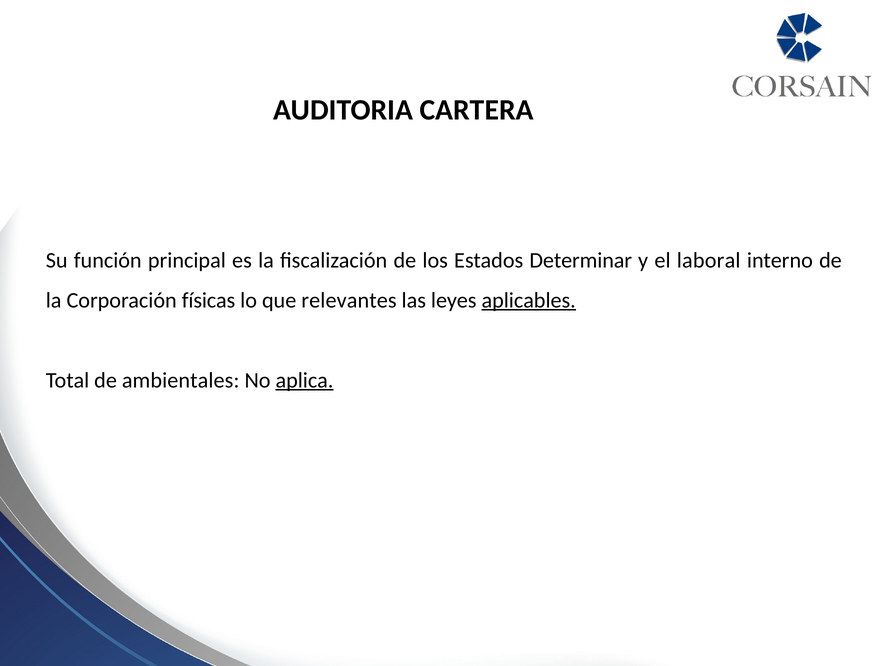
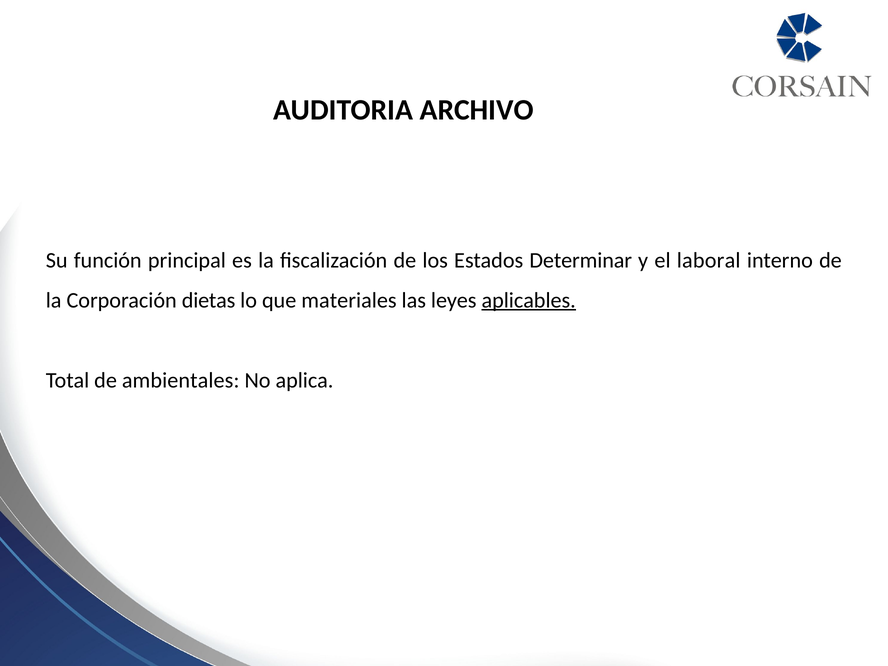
CARTERA: CARTERA -> ARCHIVO (477, 110)
físicas: físicas -> dietas (209, 300)
relevantes: relevantes -> materiales (349, 300)
aplica underline: present -> none (304, 380)
